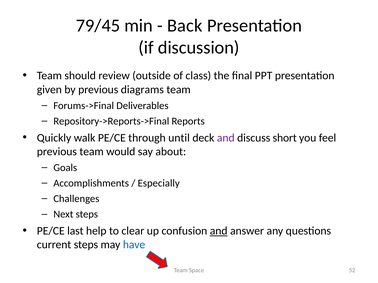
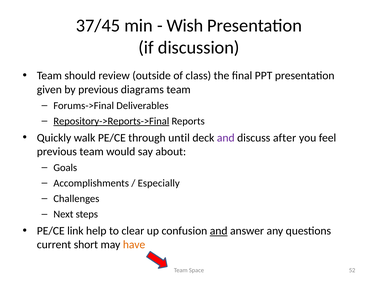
79/45: 79/45 -> 37/45 (98, 26)
Back: Back -> Wish (185, 26)
Repository->Reports->Final underline: none -> present (111, 121)
short: short -> after (285, 138)
last: last -> link (75, 231)
current steps: steps -> short (86, 245)
have colour: blue -> orange (134, 245)
